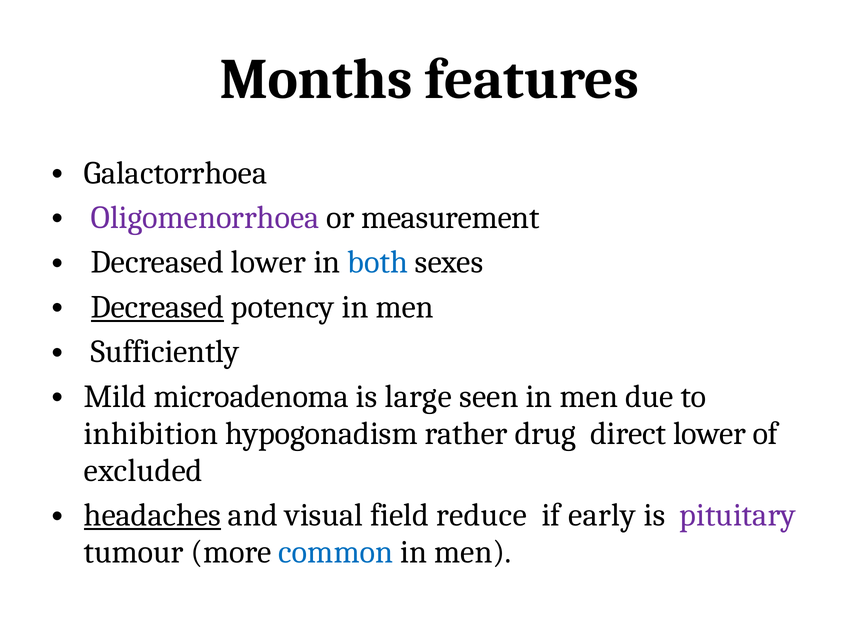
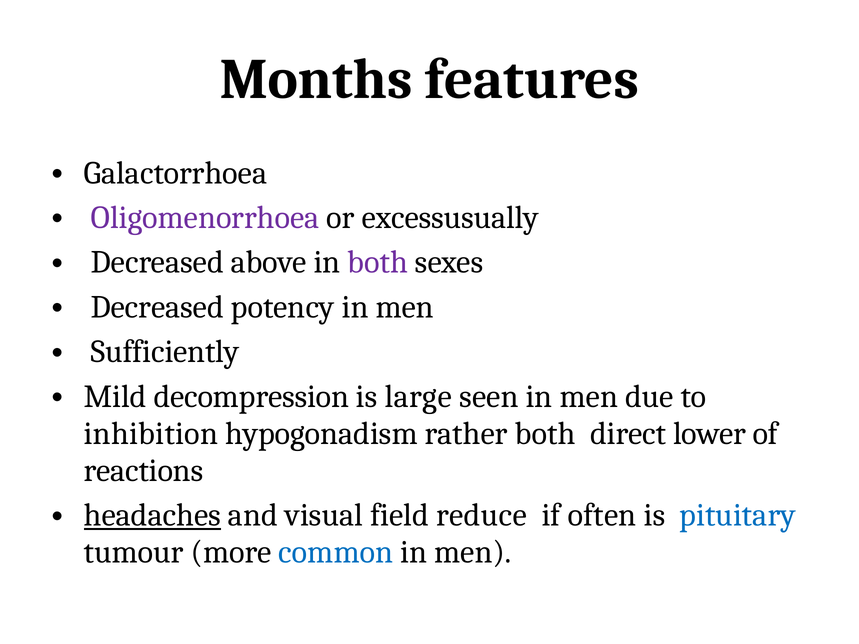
measurement: measurement -> excessusually (450, 218)
Decreased lower: lower -> above (269, 262)
both colour: blue -> purple (378, 262)
Decreased underline: present -> none (157, 307)
microadenoma: microadenoma -> decompression (251, 397)
rather drug: drug -> both (545, 434)
excluded: excluded -> reactions (143, 471)
early: early -> often (602, 515)
pituitary colour: purple -> blue (738, 515)
